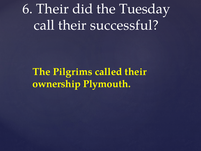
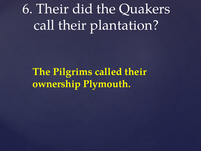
Tuesday: Tuesday -> Quakers (145, 9)
successful: successful -> plantation (124, 25)
